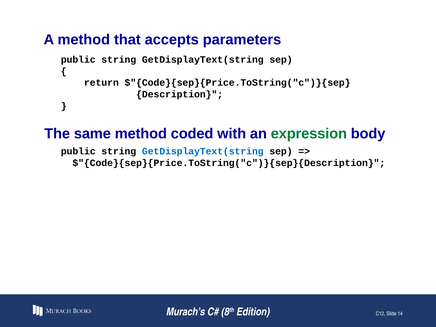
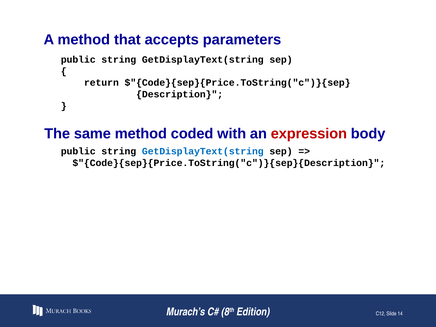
expression colour: green -> red (309, 134)
